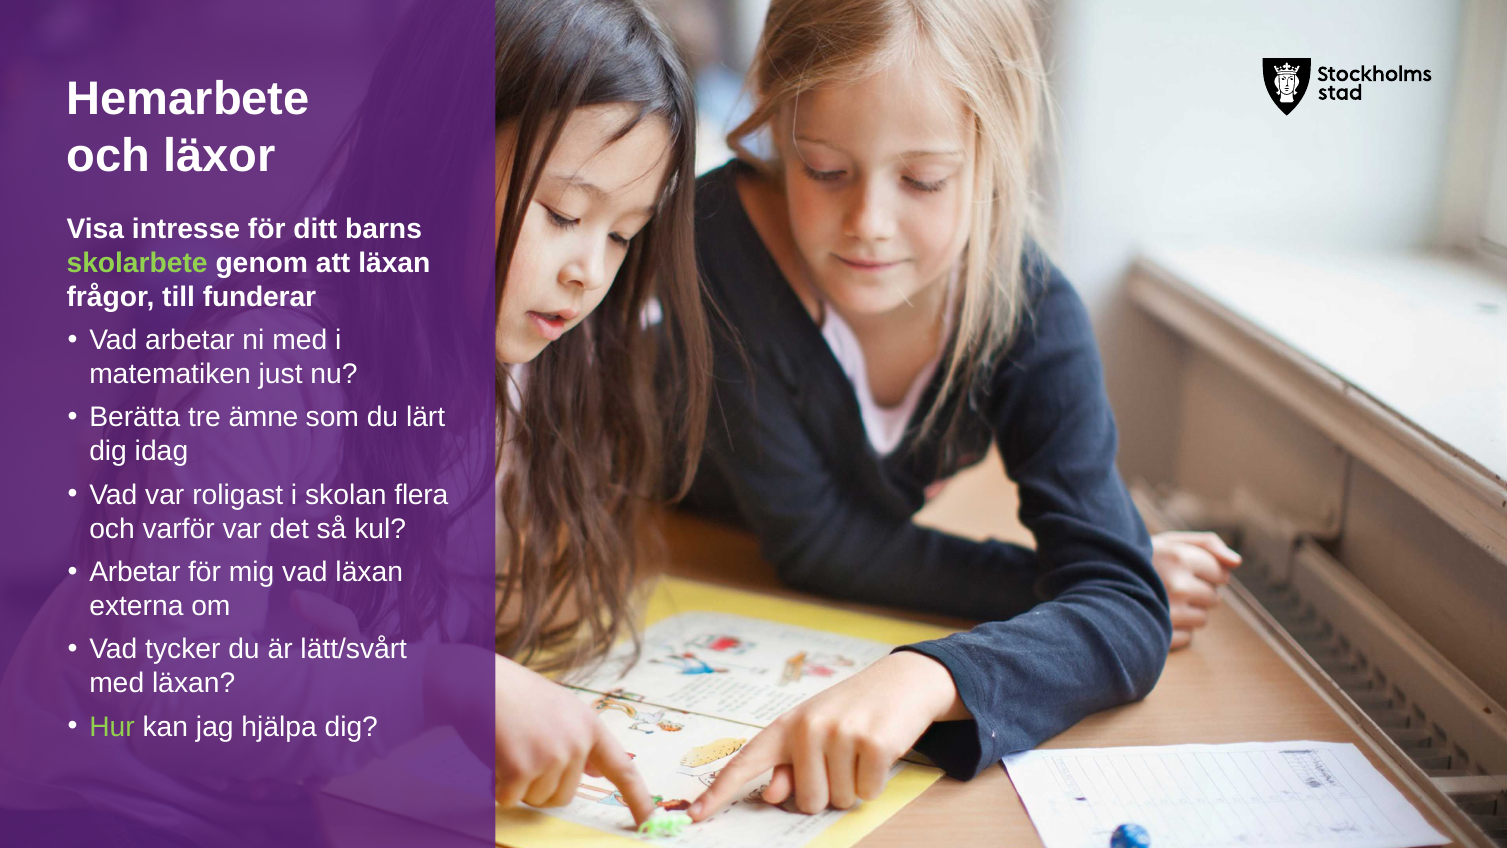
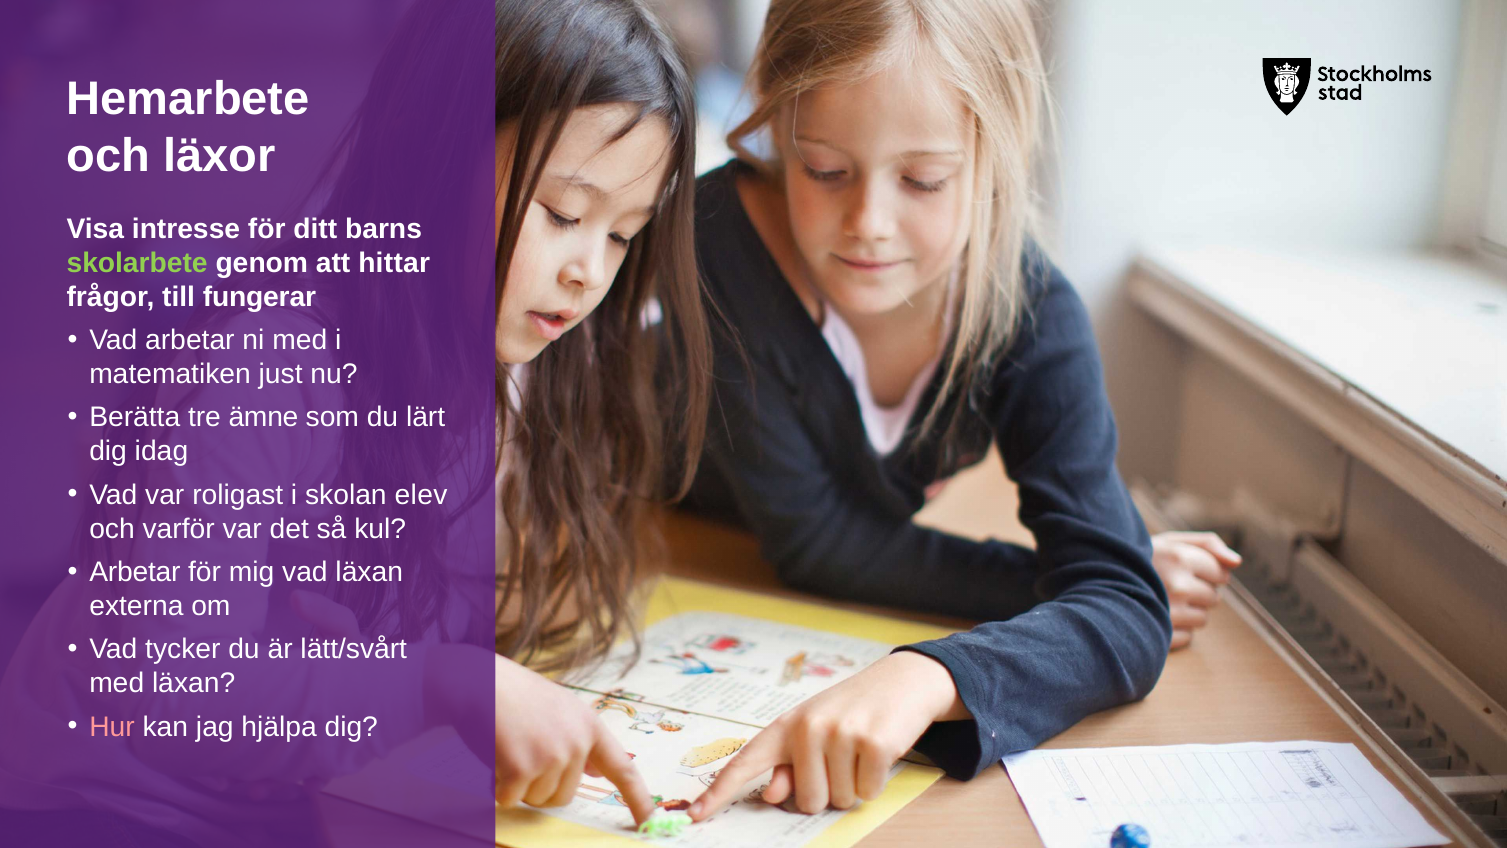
att läxan: läxan -> hittar (394, 263)
funderar: funderar -> fungerar (259, 297)
flera: flera -> elev (421, 495)
Hur colour: light green -> pink (112, 726)
